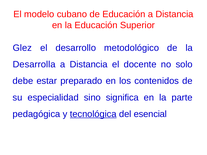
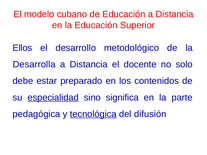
Glez: Glez -> Ellos (22, 48)
especialidad underline: none -> present (53, 98)
esencial: esencial -> difusión (150, 114)
